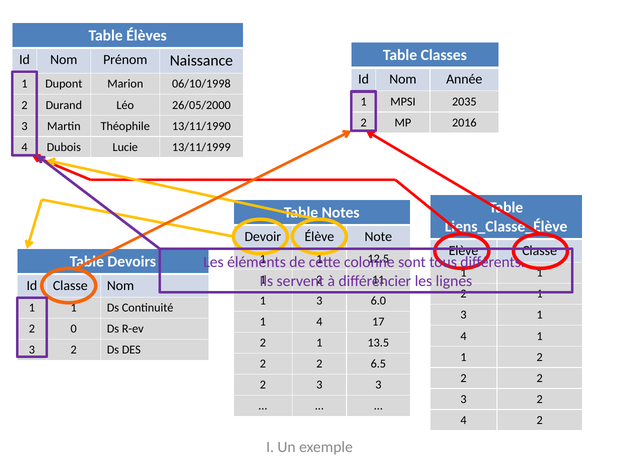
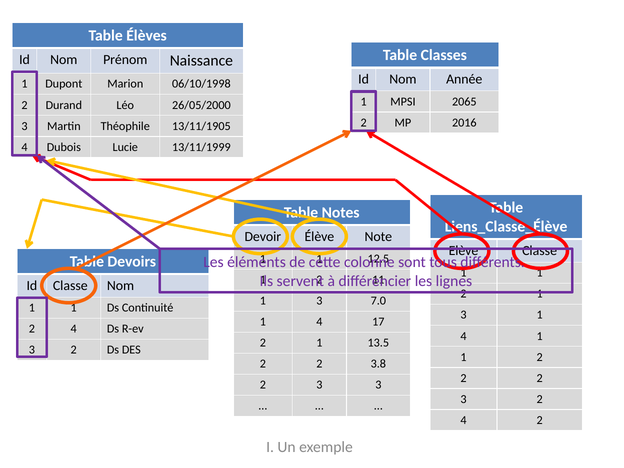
2035: 2035 -> 2065 (464, 102)
13/11/1990: 13/11/1990 -> 13/11/1905 (201, 126)
6.0: 6.0 -> 7.0 (378, 301)
0: 0 -> 4 (74, 329)
6.5: 6.5 -> 3.8 (378, 364)
